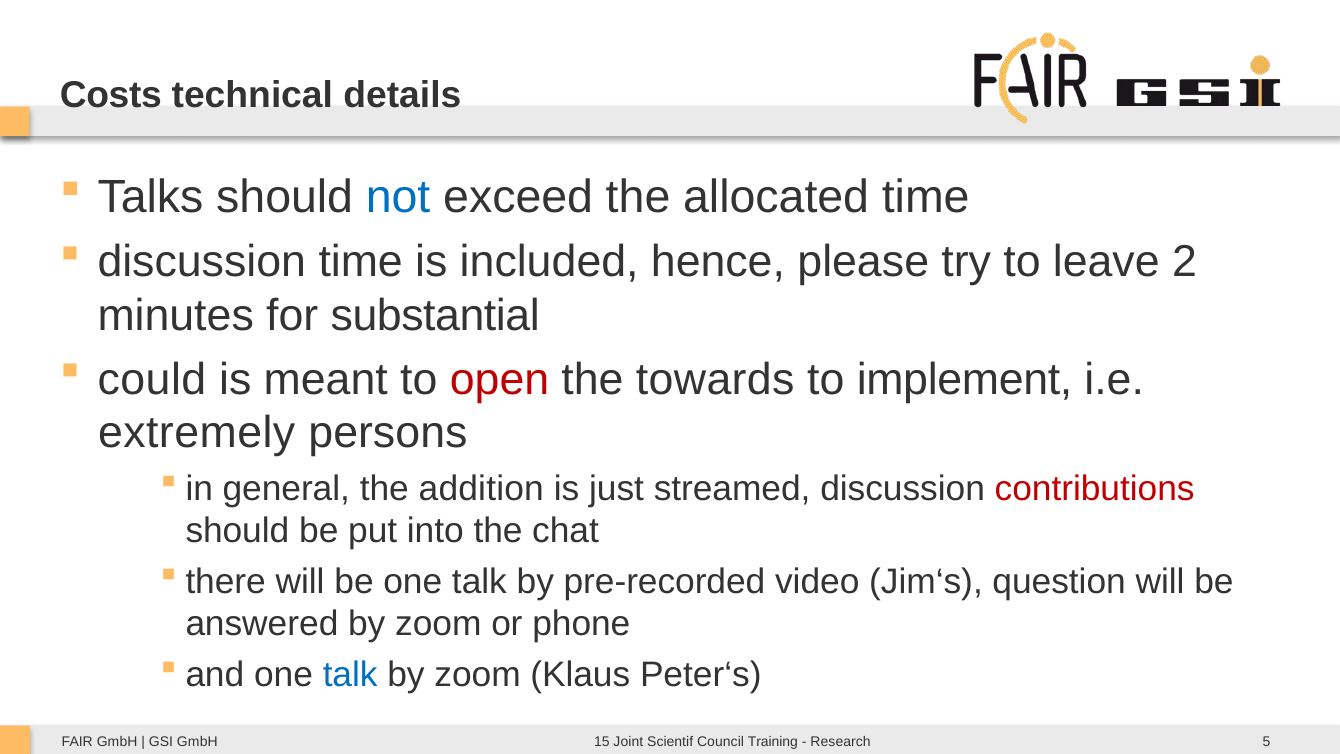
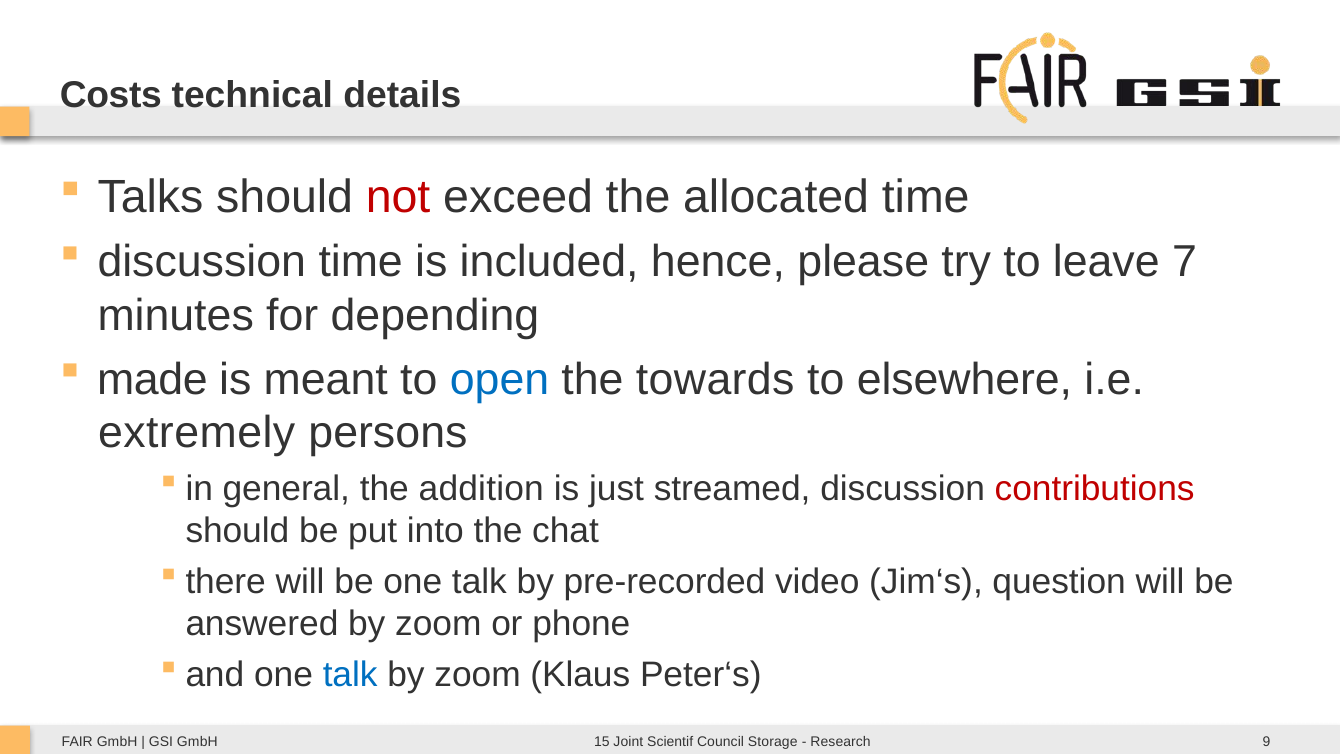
not colour: blue -> red (398, 197)
2: 2 -> 7 (1185, 262)
substantial: substantial -> depending (435, 316)
could: could -> made (152, 379)
open colour: red -> blue (499, 379)
implement: implement -> elsewhere (964, 379)
Training: Training -> Storage (773, 742)
5: 5 -> 9 (1266, 741)
